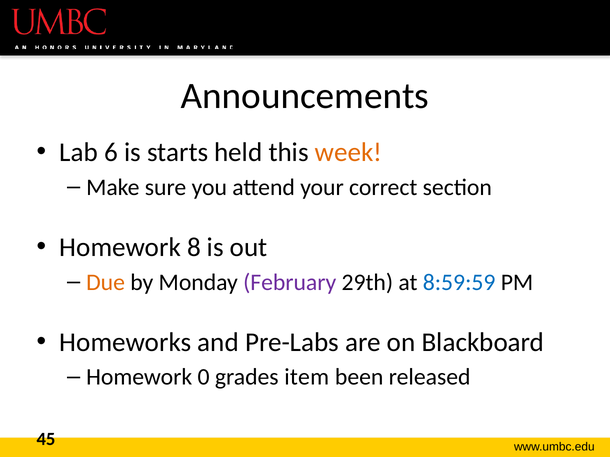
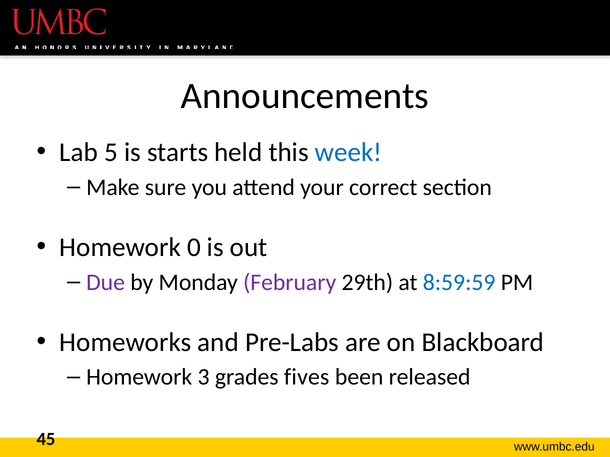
6: 6 -> 5 (111, 153)
week colour: orange -> blue (349, 153)
8: 8 -> 0 (194, 248)
Due colour: orange -> purple (106, 283)
0: 0 -> 3 (204, 377)
item: item -> fives (307, 377)
